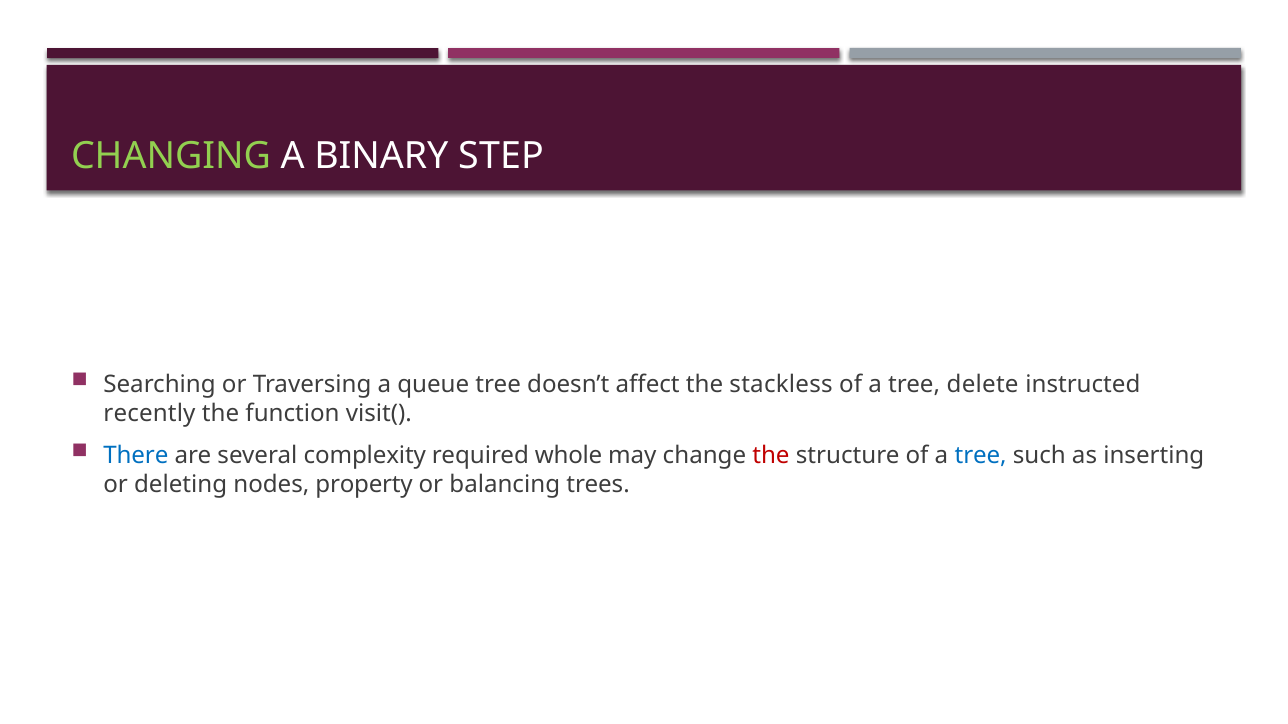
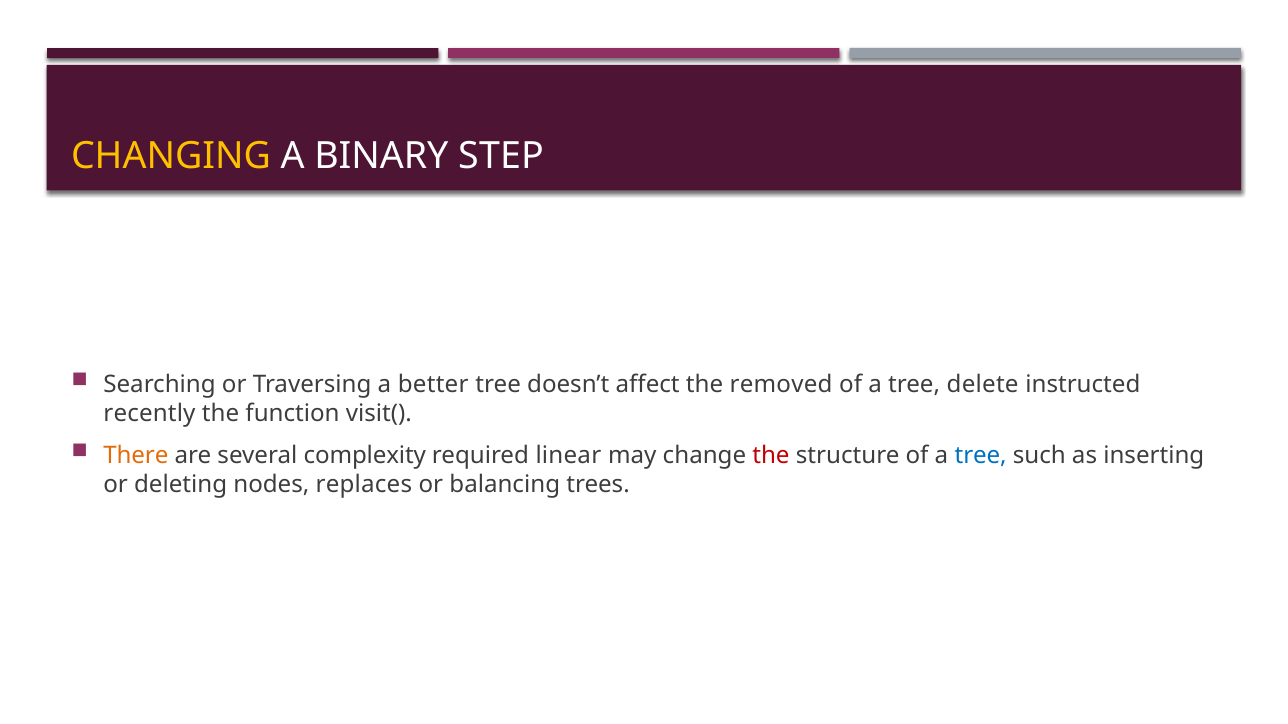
CHANGING colour: light green -> yellow (171, 156)
queue: queue -> better (433, 385)
stackless: stackless -> removed (781, 385)
There colour: blue -> orange (136, 455)
whole: whole -> linear (568, 455)
property: property -> replaces (364, 484)
